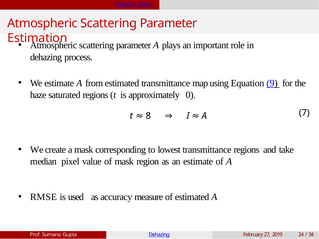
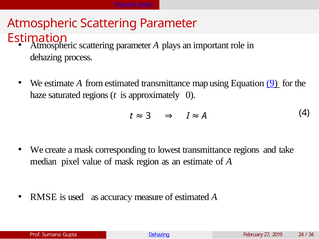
8: 8 -> 3 (148, 116)
7: 7 -> 4 (304, 113)
